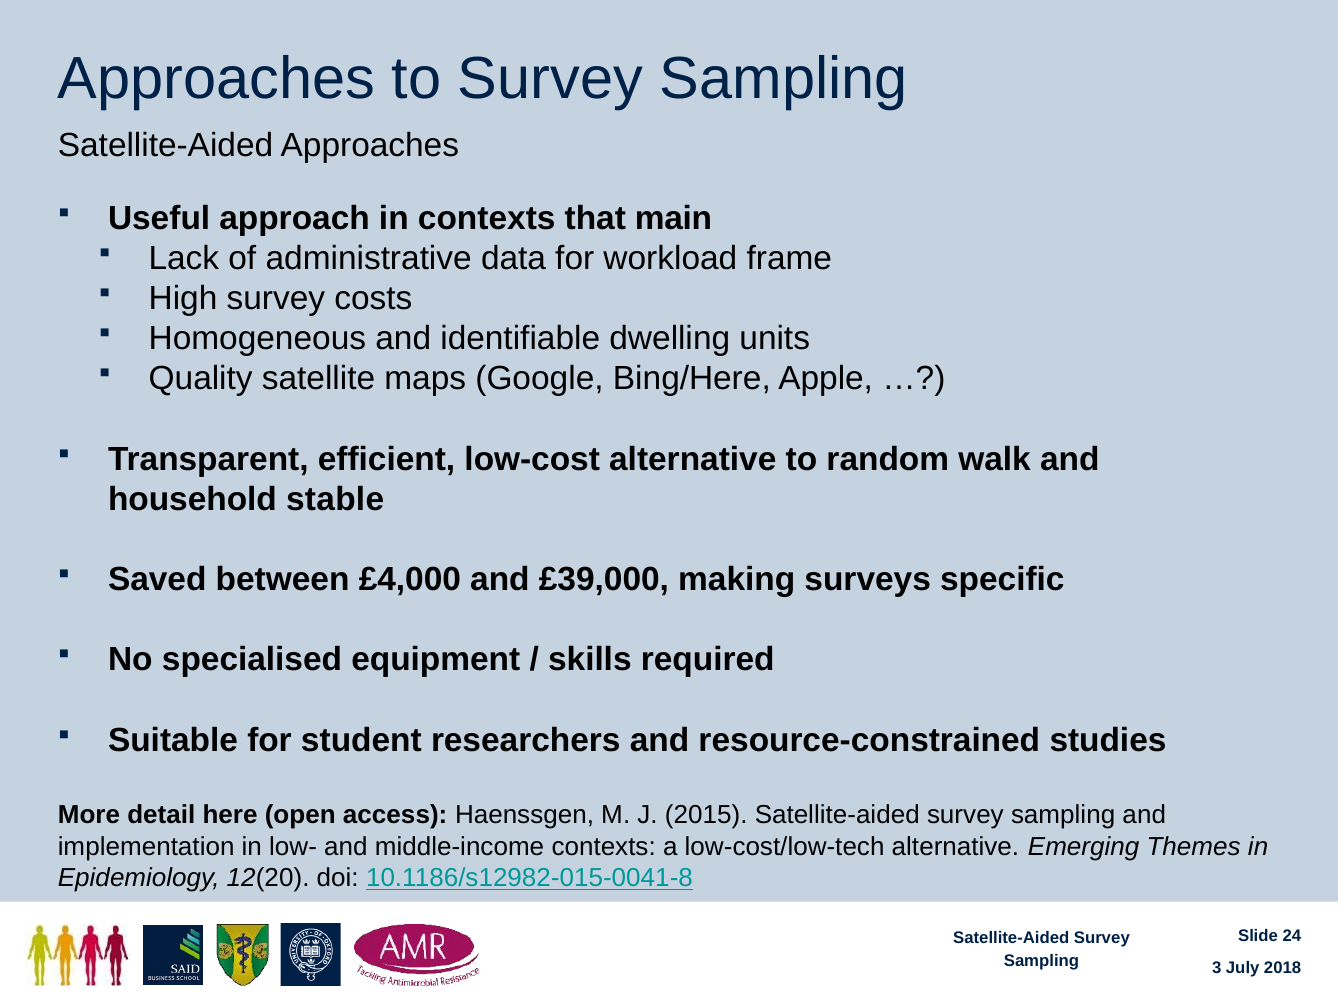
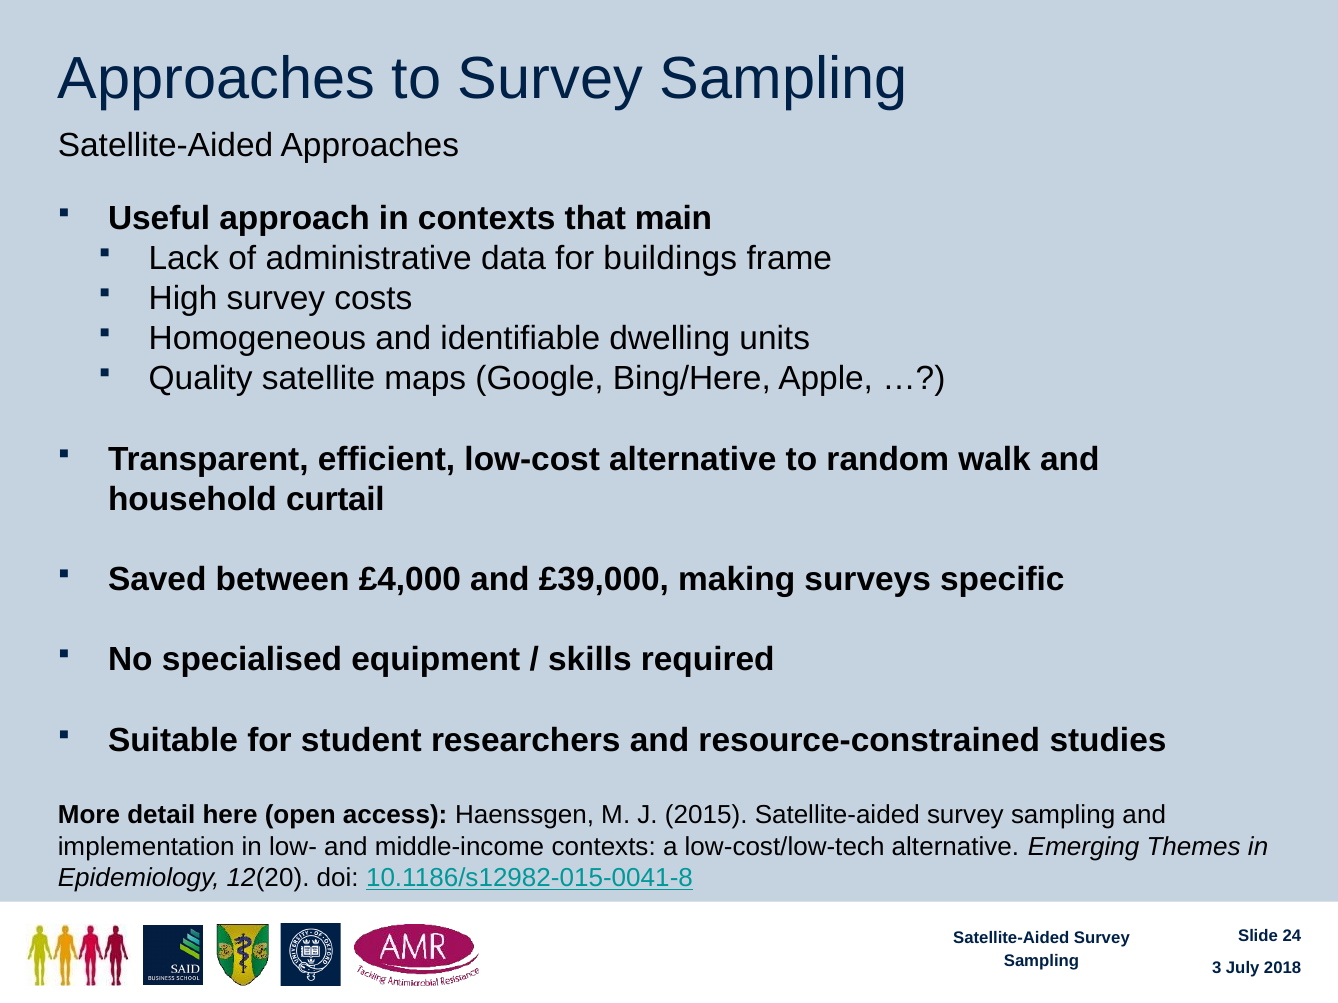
workload: workload -> buildings (670, 259)
stable: stable -> curtail (335, 500)
